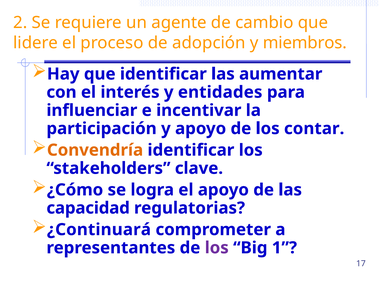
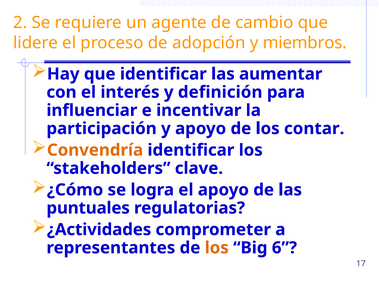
entidades: entidades -> definición (220, 92)
capacidad: capacidad -> puntuales (88, 208)
¿Continuará: ¿Continuará -> ¿Actividades (99, 230)
los colour: purple -> orange (217, 248)
1: 1 -> 6 (284, 248)
